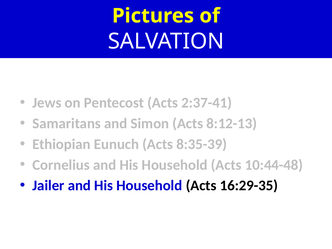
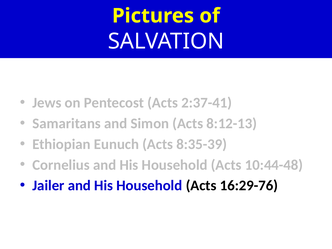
16:29-35: 16:29-35 -> 16:29-76 (249, 186)
